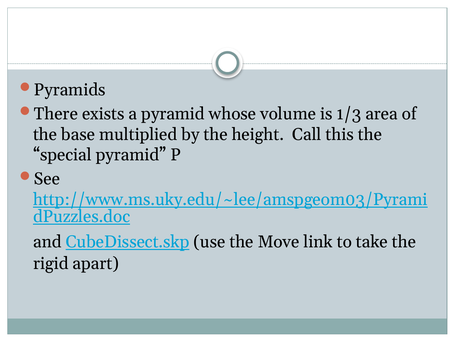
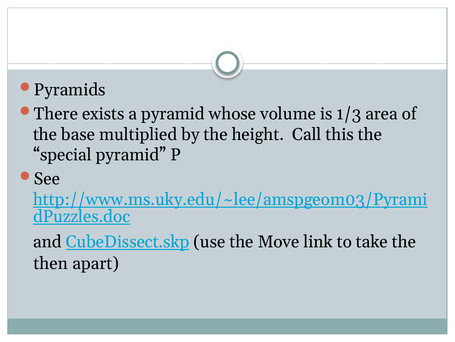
rigid: rigid -> then (51, 263)
